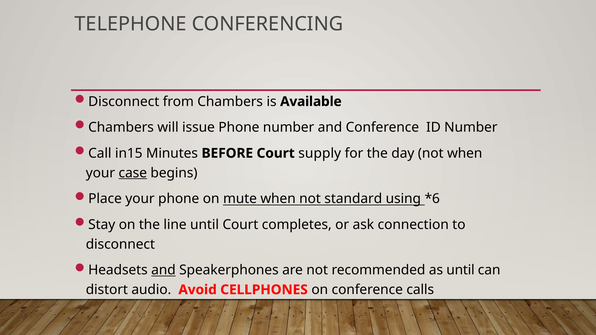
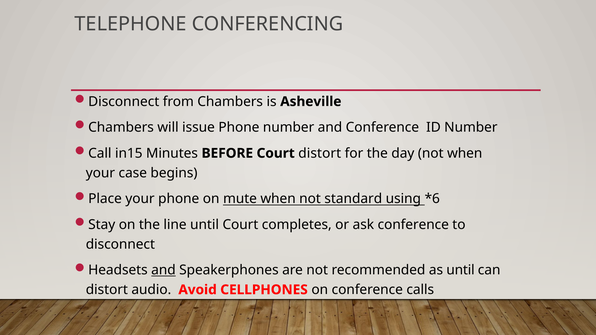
Available: Available -> Asheville (311, 102)
Court supply: supply -> distort (320, 153)
case underline: present -> none (133, 173)
ask connection: connection -> conference (413, 225)
